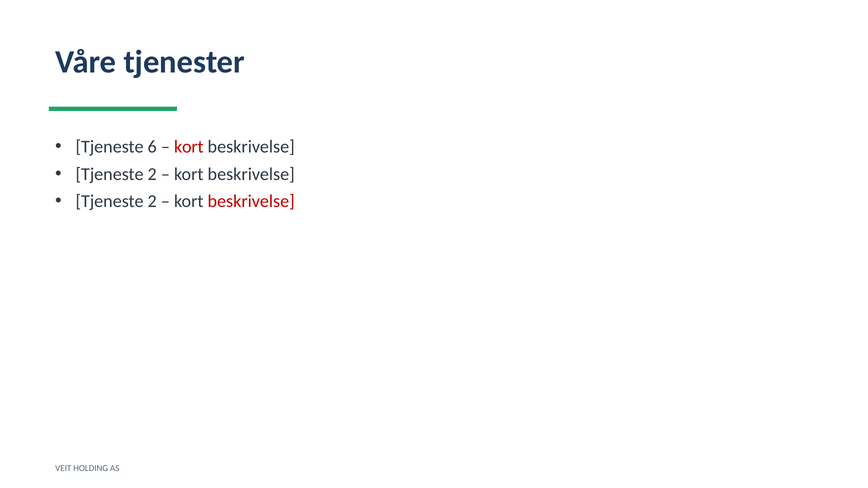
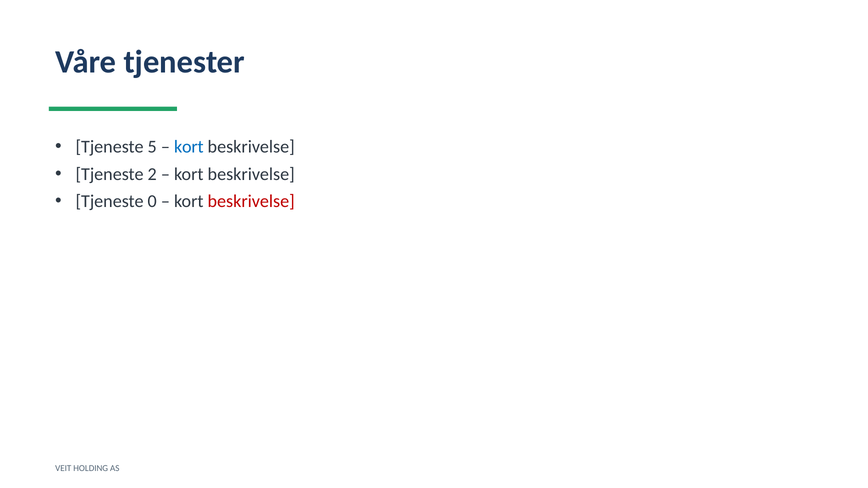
6: 6 -> 5 (152, 147)
kort colour: red -> blue (189, 147)
2: 2 -> 0 (152, 201)
